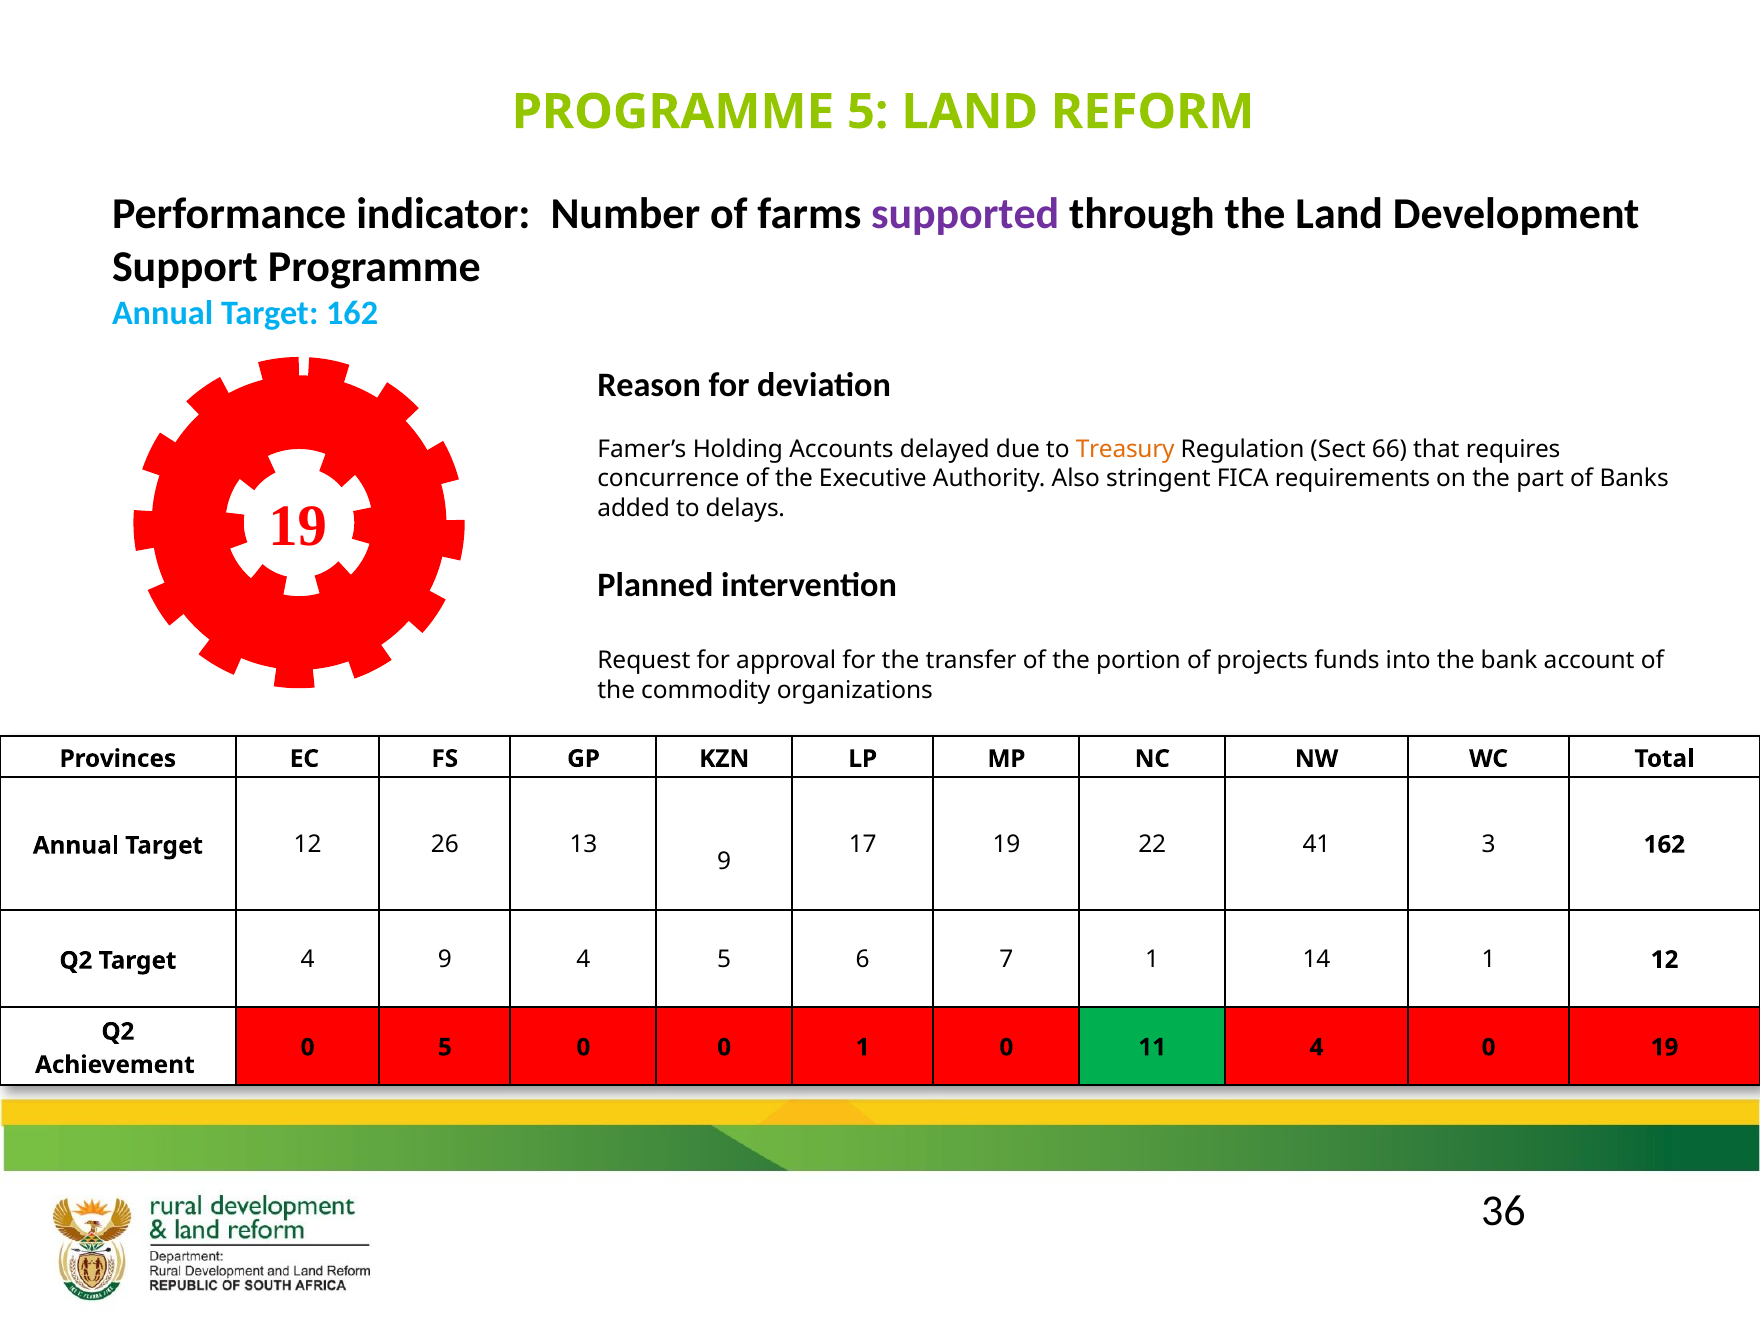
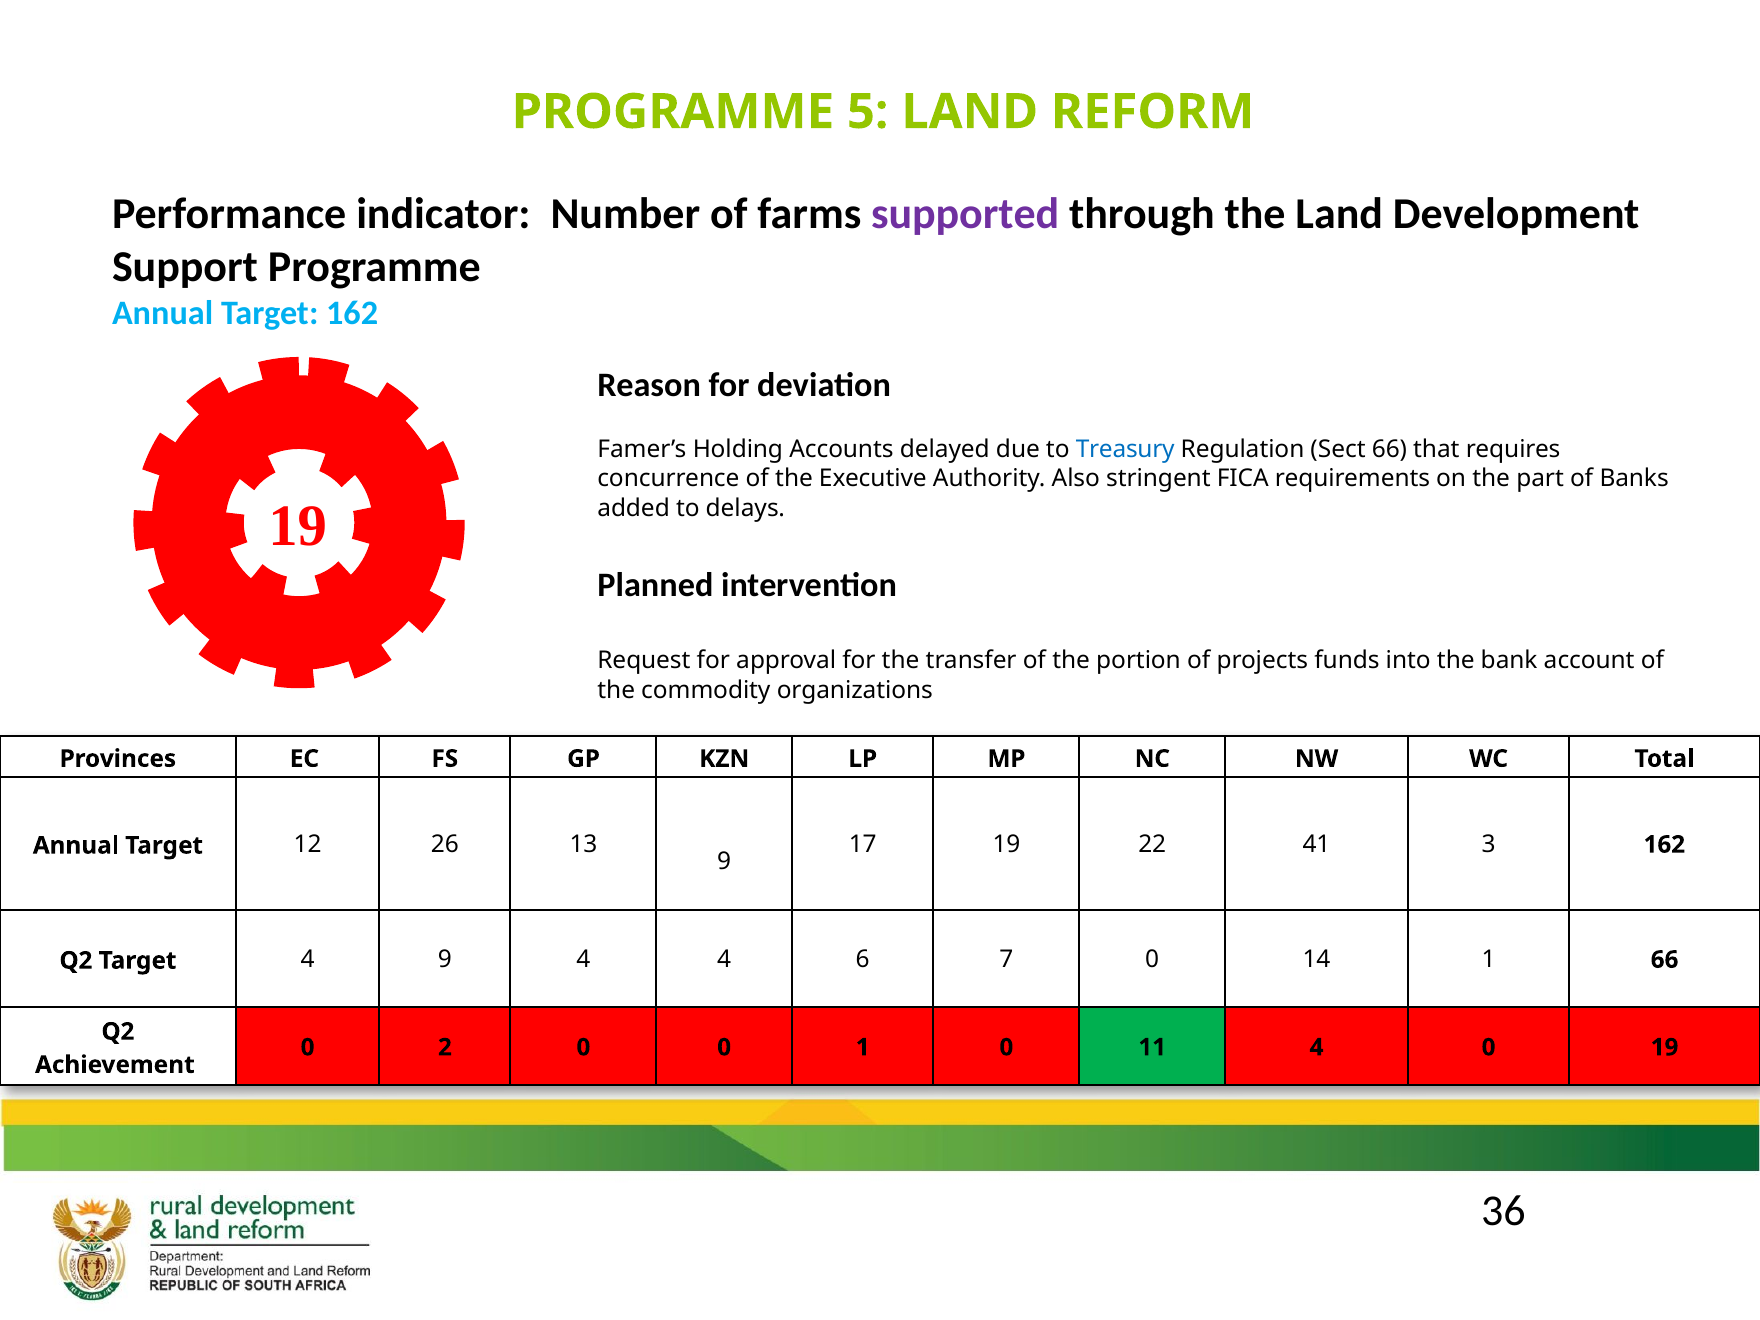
Treasury colour: orange -> blue (1125, 449)
4 5: 5 -> 4 (724, 960)
7 1: 1 -> 0 (1152, 960)
1 12: 12 -> 66 (1665, 960)
0 5: 5 -> 2 (445, 1047)
